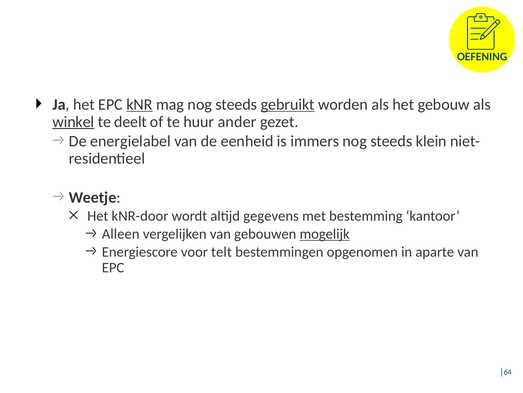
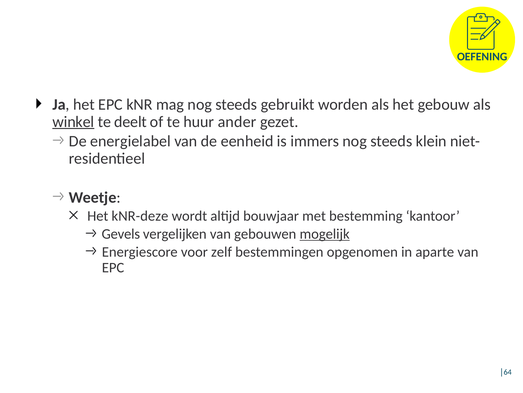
kNR underline: present -> none (139, 104)
gebruikt underline: present -> none (288, 104)
kNR-door: kNR-door -> kNR-deze (140, 216)
gegevens: gegevens -> bouwjaar (271, 216)
Alleen: Alleen -> Gevels (121, 234)
telt: telt -> zelf (222, 251)
